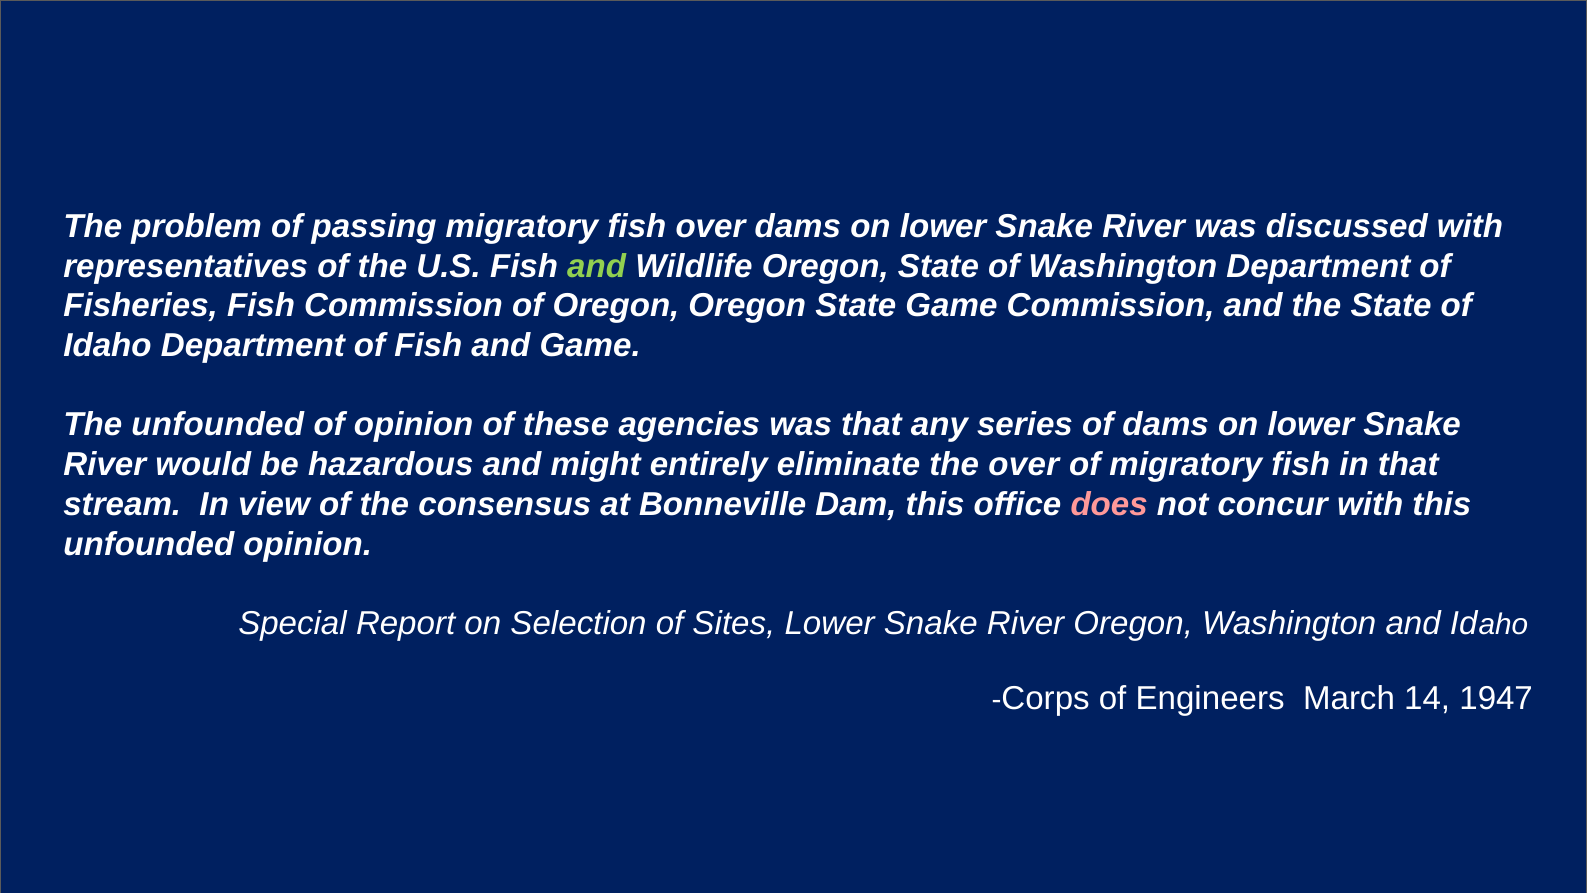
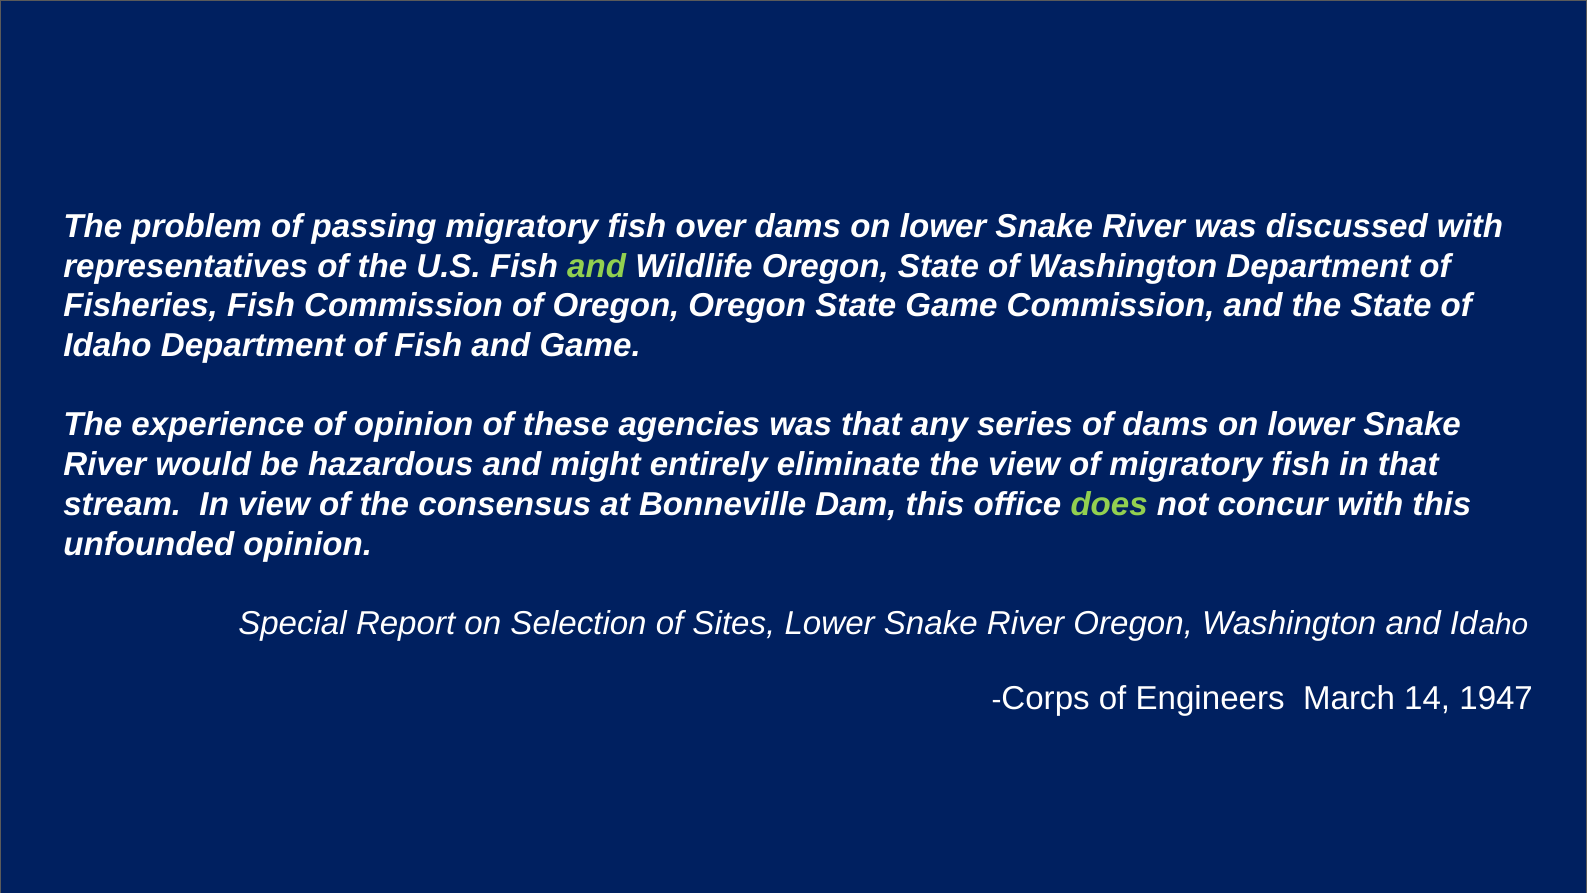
The unfounded: unfounded -> experience (218, 425)
the over: over -> view (1024, 465)
does colour: pink -> light green (1109, 504)
